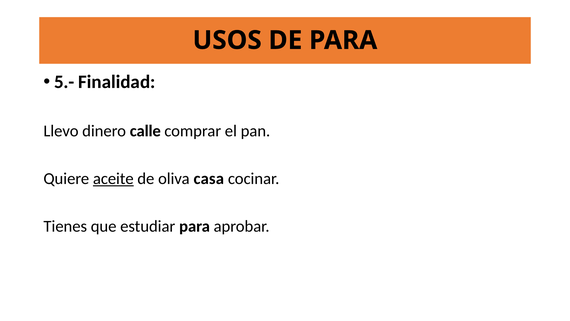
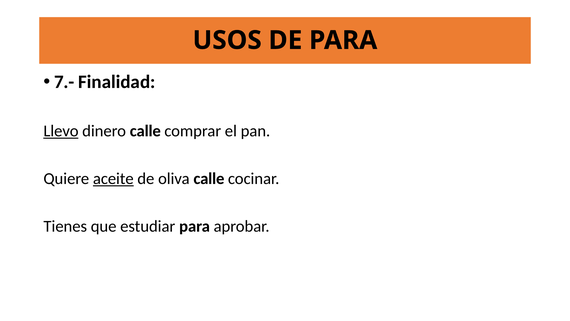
5.-: 5.- -> 7.- (64, 82)
Llevo underline: none -> present (61, 131)
oliva casa: casa -> calle (209, 179)
